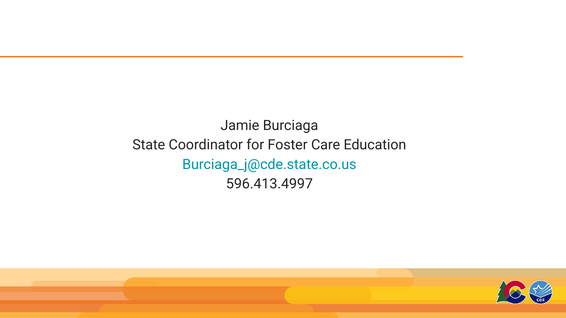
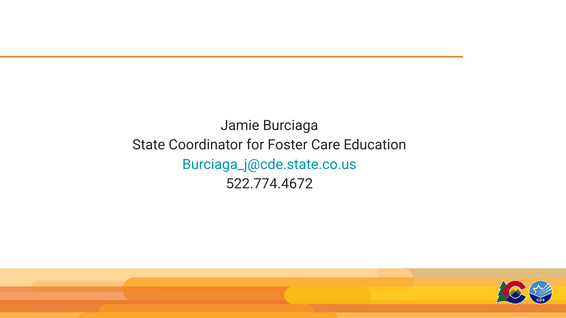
596.413.4997: 596.413.4997 -> 522.774.4672 (269, 184)
